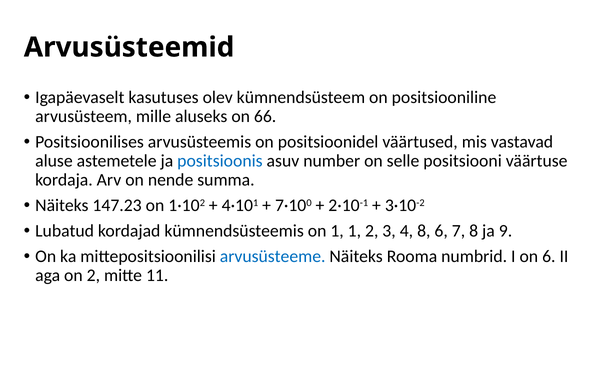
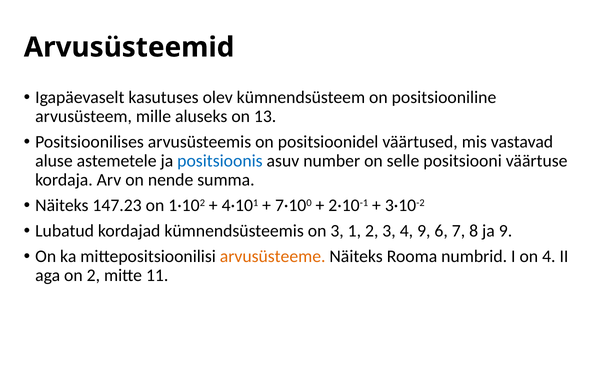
66: 66 -> 13 (265, 116)
on 1: 1 -> 3 (337, 231)
4 8: 8 -> 9 (424, 231)
arvusüsteeme colour: blue -> orange (273, 256)
on 6: 6 -> 4 (549, 256)
